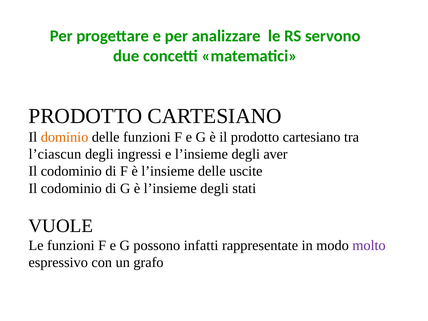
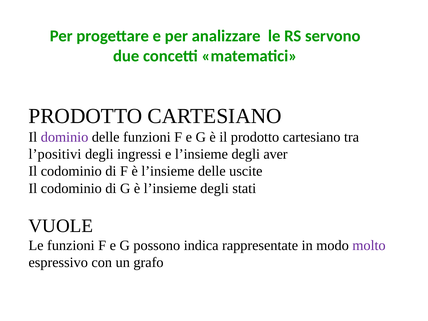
dominio colour: orange -> purple (65, 137)
l’ciascun: l’ciascun -> l’positivi (55, 154)
infatti: infatti -> indica (201, 245)
